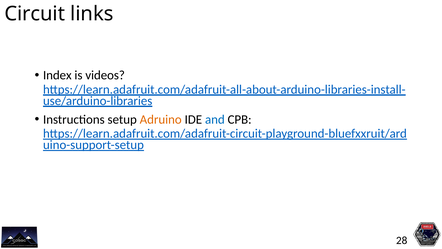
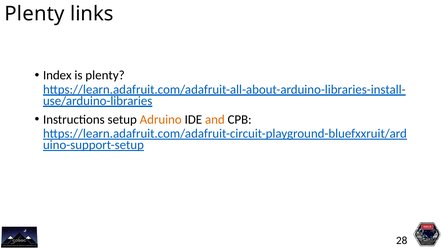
Circuit: Circuit -> Plenty (35, 14)
is videos: videos -> plenty (105, 75)
and colour: blue -> orange (215, 119)
